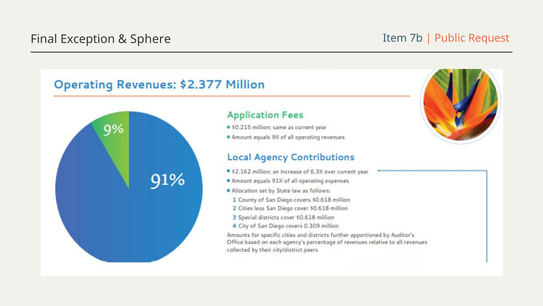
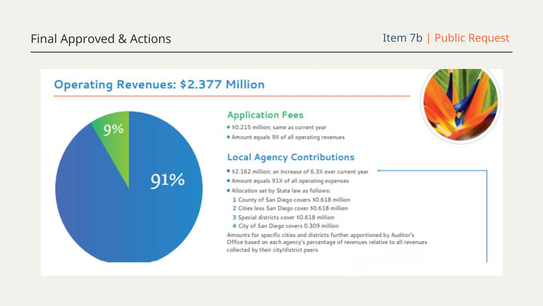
Exception: Exception -> Approved (88, 39)
Sphere: Sphere -> Actions (151, 39)
